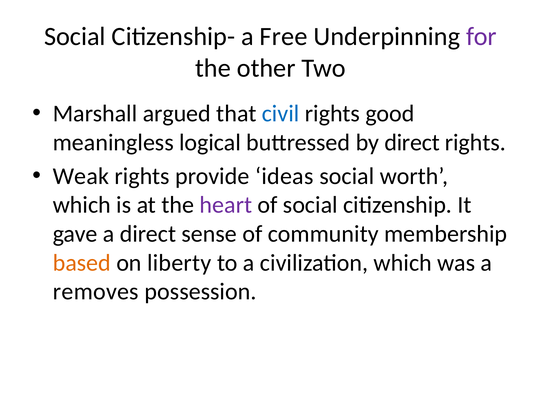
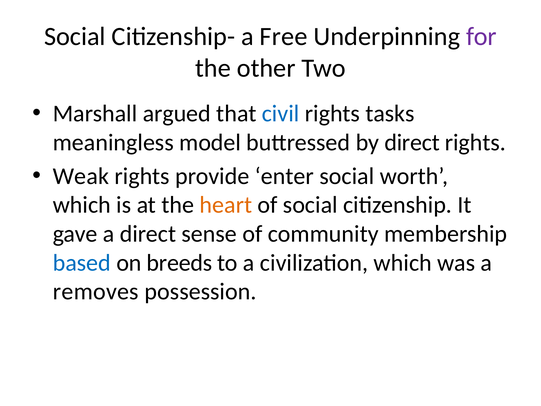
good: good -> tasks (390, 113)
logical: logical -> model (210, 142)
ideas: ideas -> enter (284, 176)
heart colour: purple -> orange (226, 205)
based colour: orange -> blue (82, 263)
liberty: liberty -> breeds (179, 263)
